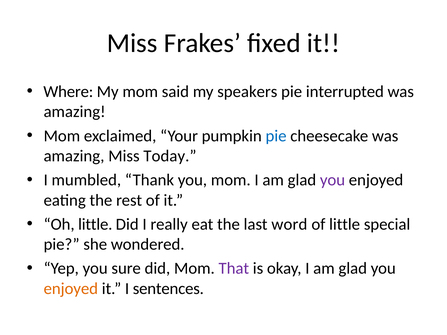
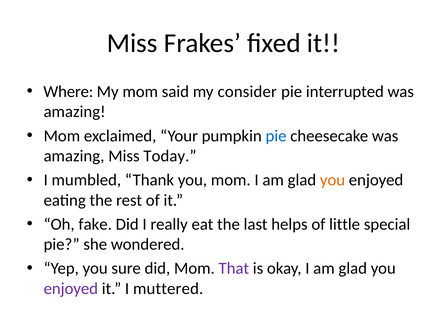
speakers: speakers -> consider (247, 92)
you colour: purple -> orange (333, 180)
Oh little: little -> fake (95, 224)
word: word -> helps (289, 224)
enjoyed colour: orange -> purple (71, 289)
sentences: sentences -> muttered (168, 289)
